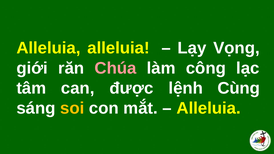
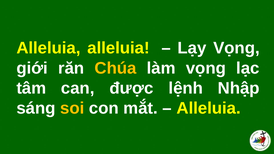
Chúa colour: pink -> yellow (115, 68)
làm công: công -> vọng (206, 68)
Cùng: Cùng -> Nhập (239, 88)
